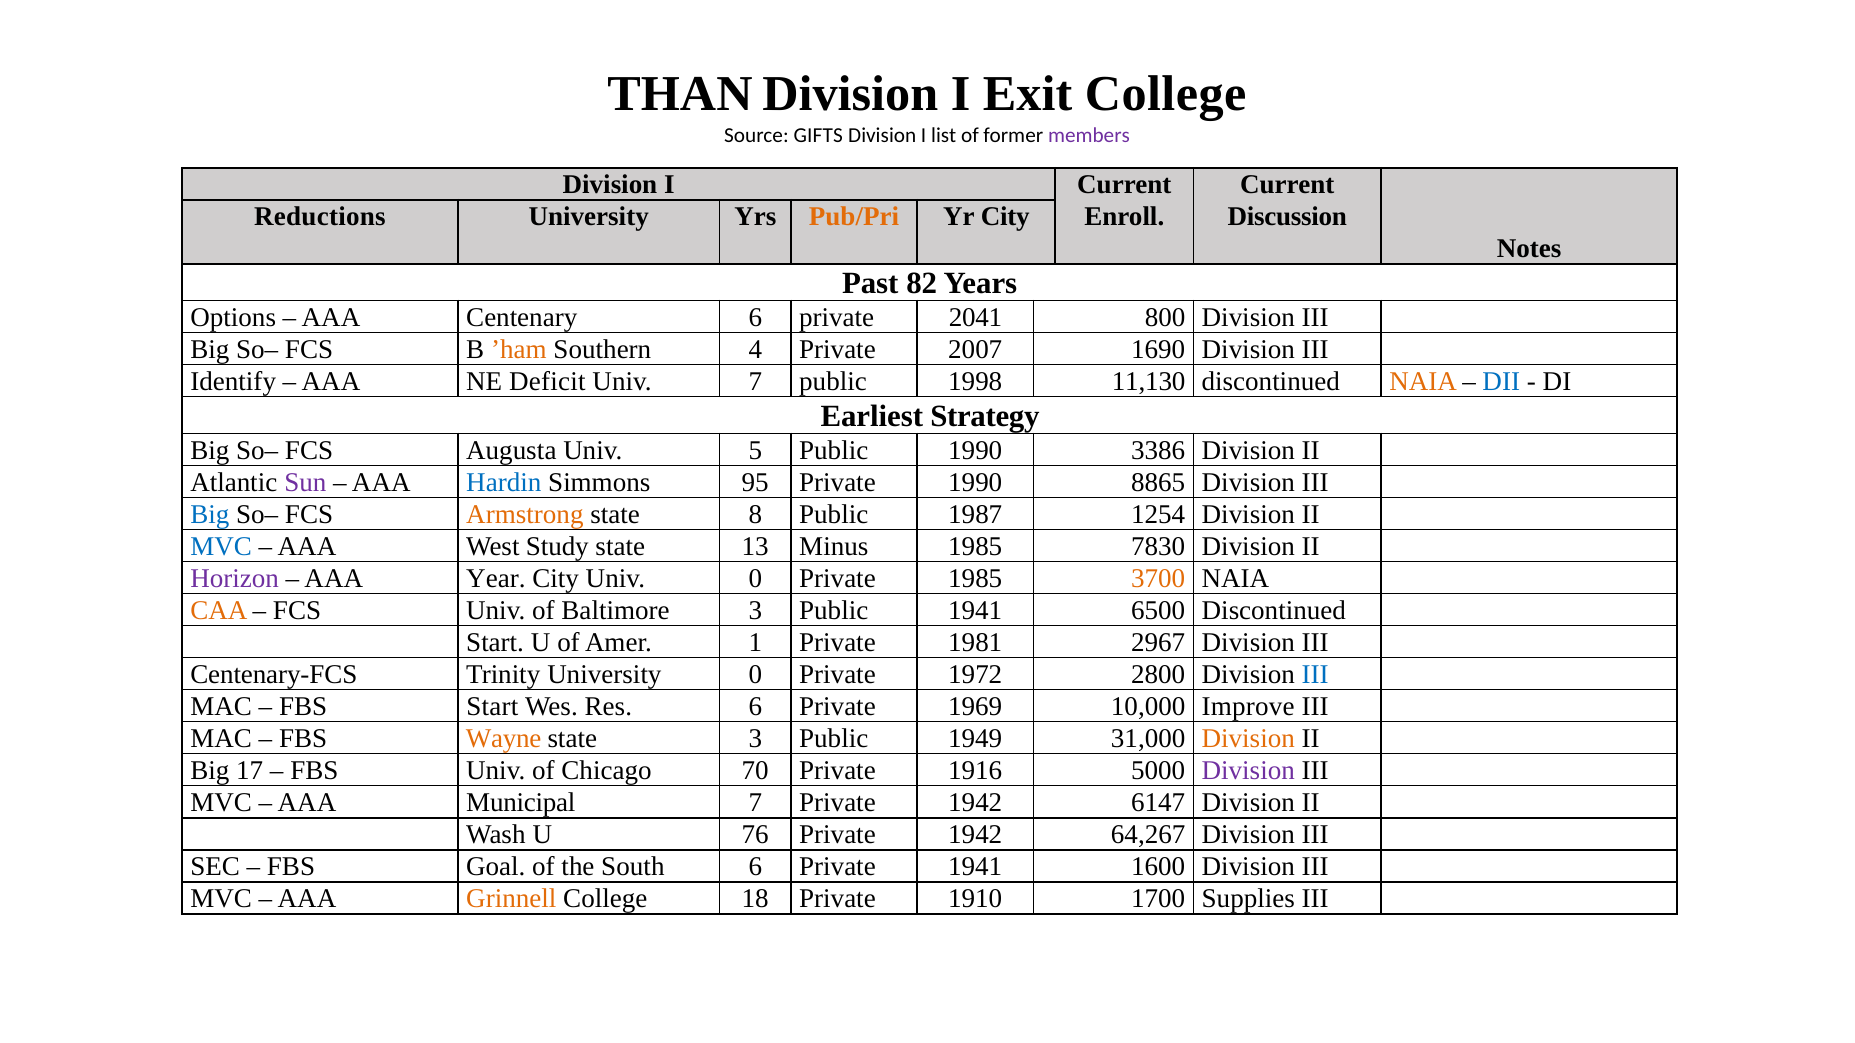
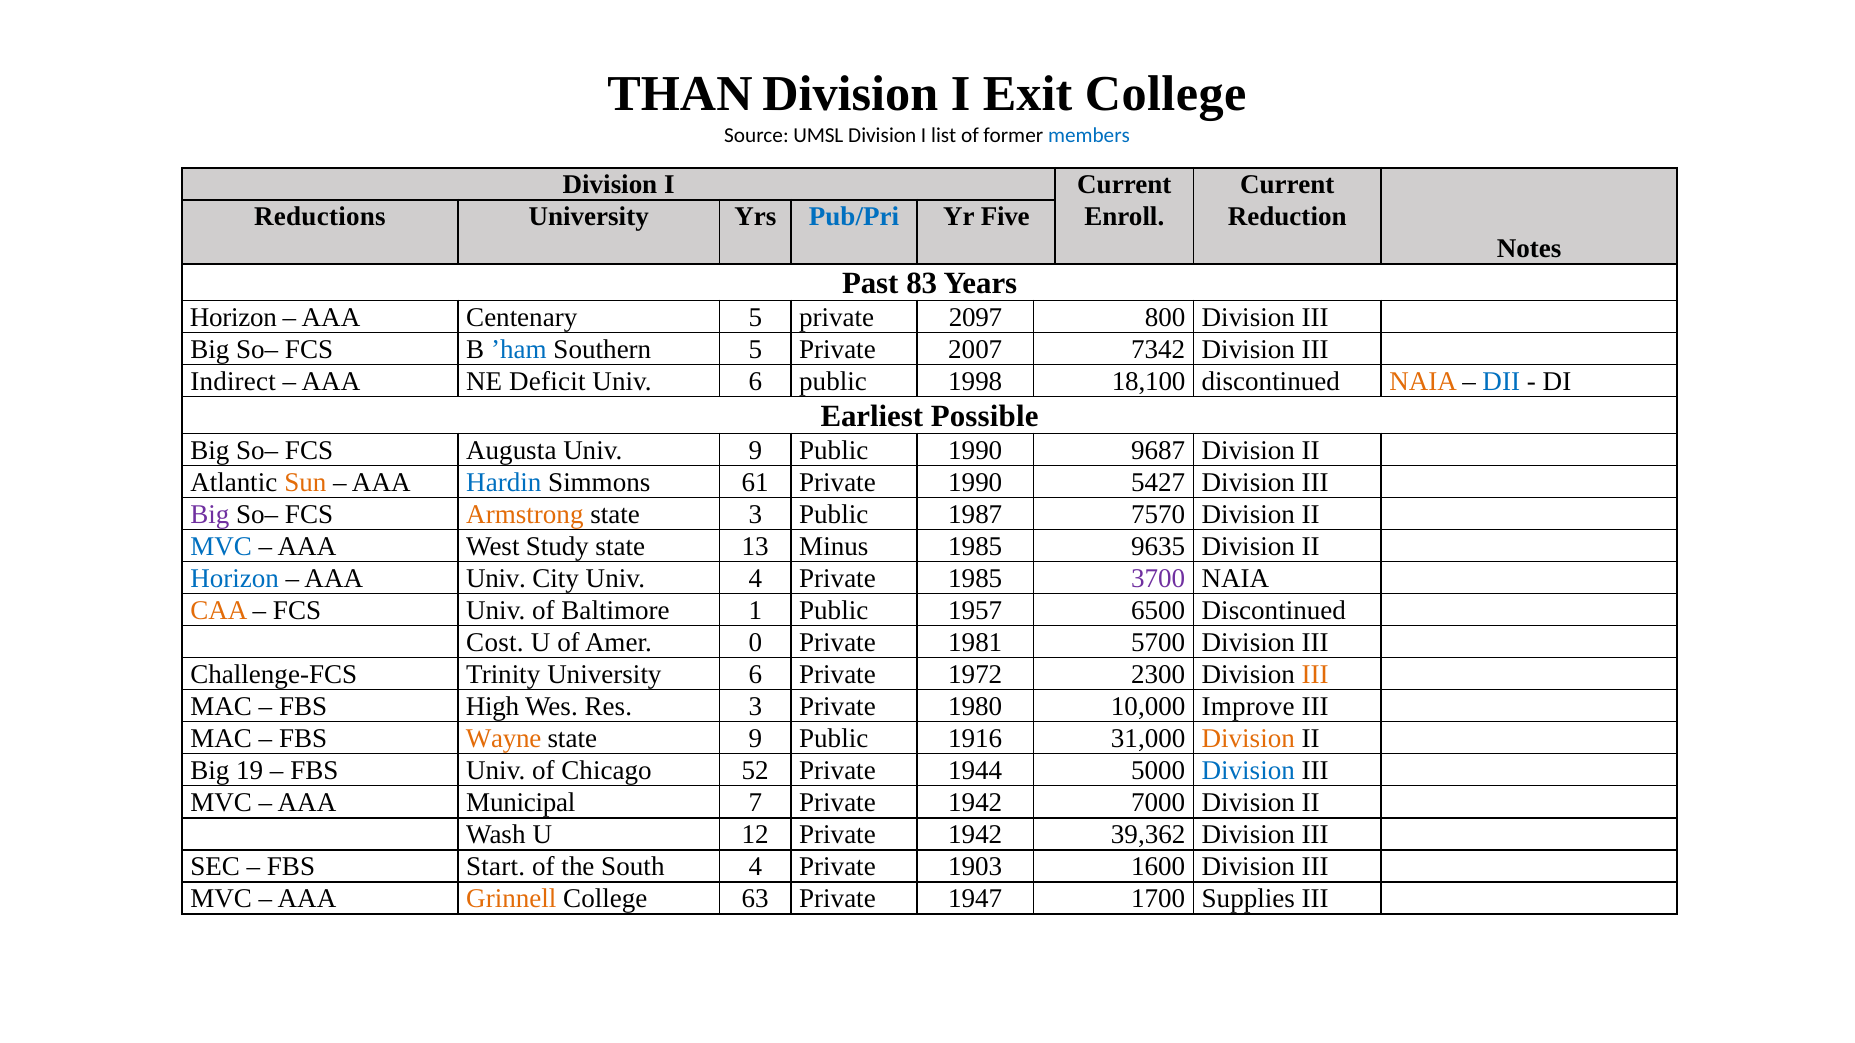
GIFTS: GIFTS -> UMSL (818, 135)
members colour: purple -> blue (1089, 135)
Pub/Pri colour: orange -> blue (854, 217)
Yr City: City -> Five (1005, 217)
Discussion: Discussion -> Reduction (1287, 217)
82: 82 -> 83 (922, 284)
Options: Options -> Horizon (233, 318)
Centenary 6: 6 -> 5 (755, 318)
2041: 2041 -> 2097 (975, 318)
’ham colour: orange -> blue (519, 350)
Southern 4: 4 -> 5 (755, 350)
1690: 1690 -> 7342 (1158, 350)
Identify: Identify -> Indirect (233, 382)
Univ 7: 7 -> 6 (755, 382)
11,130: 11,130 -> 18,100 (1149, 382)
Strategy: Strategy -> Possible (985, 417)
Univ 5: 5 -> 9 (755, 451)
3386: 3386 -> 9687 (1158, 451)
Sun colour: purple -> orange (305, 483)
95: 95 -> 61 (755, 483)
8865: 8865 -> 5427 (1158, 483)
Big colour: blue -> purple (210, 515)
state 8: 8 -> 3 (755, 515)
1254: 1254 -> 7570 (1158, 515)
7830: 7830 -> 9635 (1158, 547)
Horizon colour: purple -> blue (235, 579)
AAA Year: Year -> Univ (496, 579)
Univ 0: 0 -> 4 (755, 579)
3700 colour: orange -> purple (1158, 579)
Baltimore 3: 3 -> 1 (755, 611)
Public 1941: 1941 -> 1957 (975, 611)
Start: Start -> Cost (495, 643)
1: 1 -> 0 (755, 643)
2967: 2967 -> 5700 (1158, 643)
Centenary-FCS: Centenary-FCS -> Challenge-FCS (274, 675)
University 0: 0 -> 6 (755, 675)
2800: 2800 -> 2300 (1158, 675)
III colour: blue -> orange (1315, 675)
FBS Start: Start -> High (493, 707)
Res 6: 6 -> 3 (755, 707)
1969: 1969 -> 1980 (975, 707)
state 3: 3 -> 9 (755, 739)
1949: 1949 -> 1916 (975, 739)
17: 17 -> 19 (250, 771)
70: 70 -> 52 (755, 771)
1916: 1916 -> 1944 (975, 771)
Division colour: purple -> blue (1248, 771)
6147: 6147 -> 7000 (1158, 803)
76: 76 -> 12 (755, 835)
64,267: 64,267 -> 39,362 (1148, 835)
Goal: Goal -> Start (496, 867)
South 6: 6 -> 4 (755, 867)
Private 1941: 1941 -> 1903 (975, 867)
18: 18 -> 63 (755, 899)
1910: 1910 -> 1947 (975, 899)
